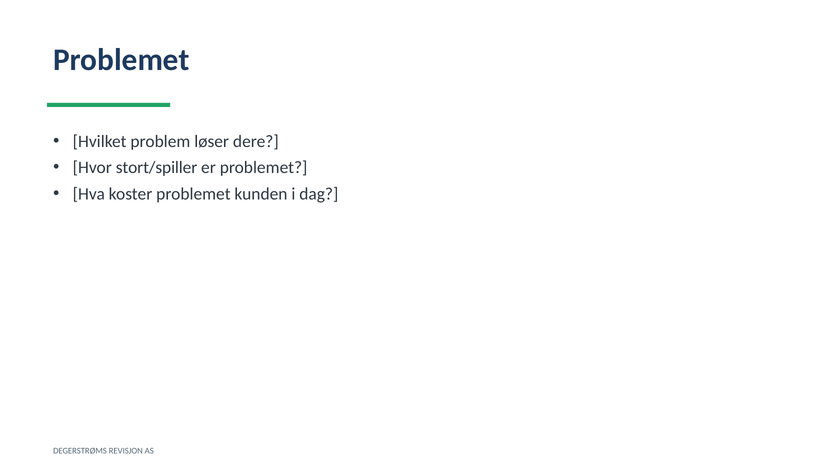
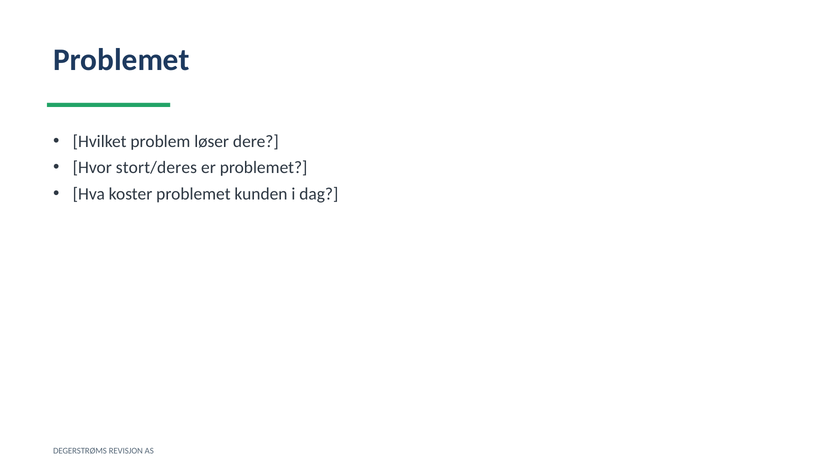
stort/spiller: stort/spiller -> stort/deres (156, 168)
